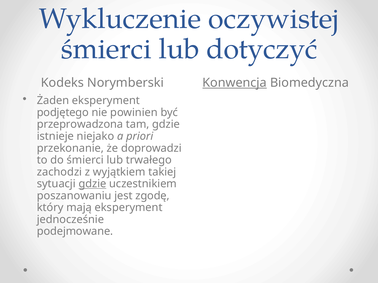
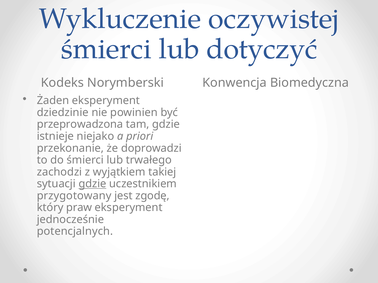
Konwencja underline: present -> none (235, 83)
podjętego: podjętego -> dziedzinie (63, 113)
poszanowaniu: poszanowaniu -> przygotowany (74, 196)
mają: mają -> praw (79, 208)
podejmowane: podejmowane -> potencjalnych (75, 232)
